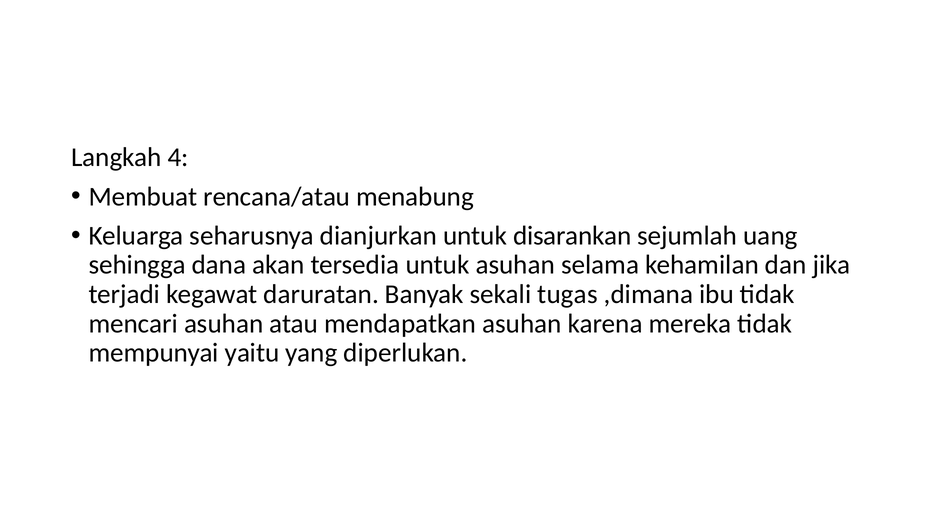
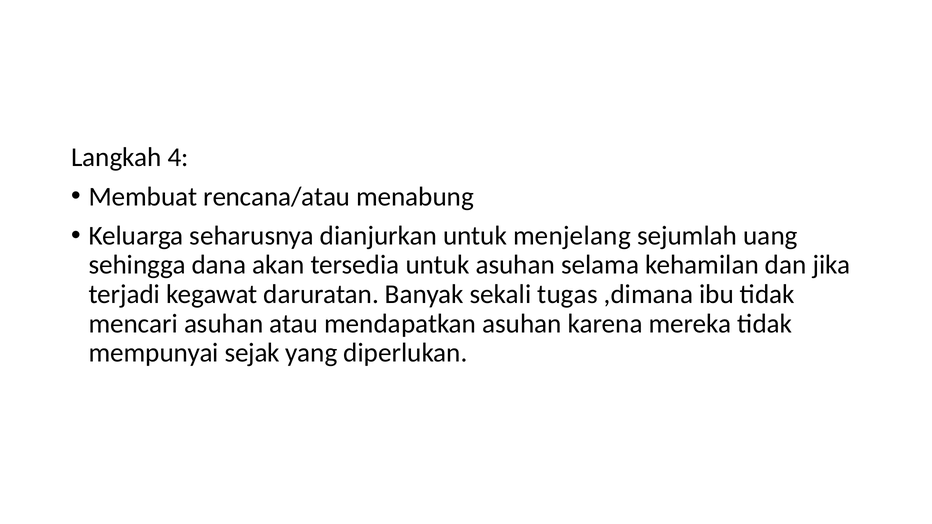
disarankan: disarankan -> menjelang (572, 236)
yaitu: yaitu -> sejak (252, 353)
